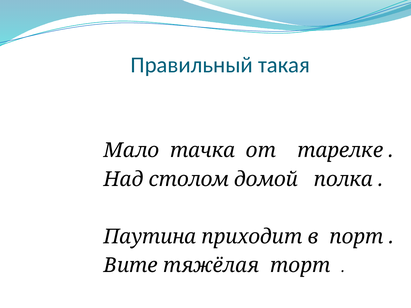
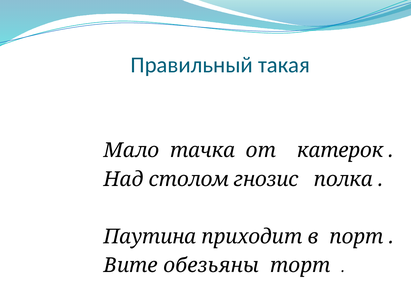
тарелке: тарелке -> катерок (340, 151)
домой: домой -> гнозис (266, 179)
тяжёлая: тяжёлая -> обезьяны (211, 266)
